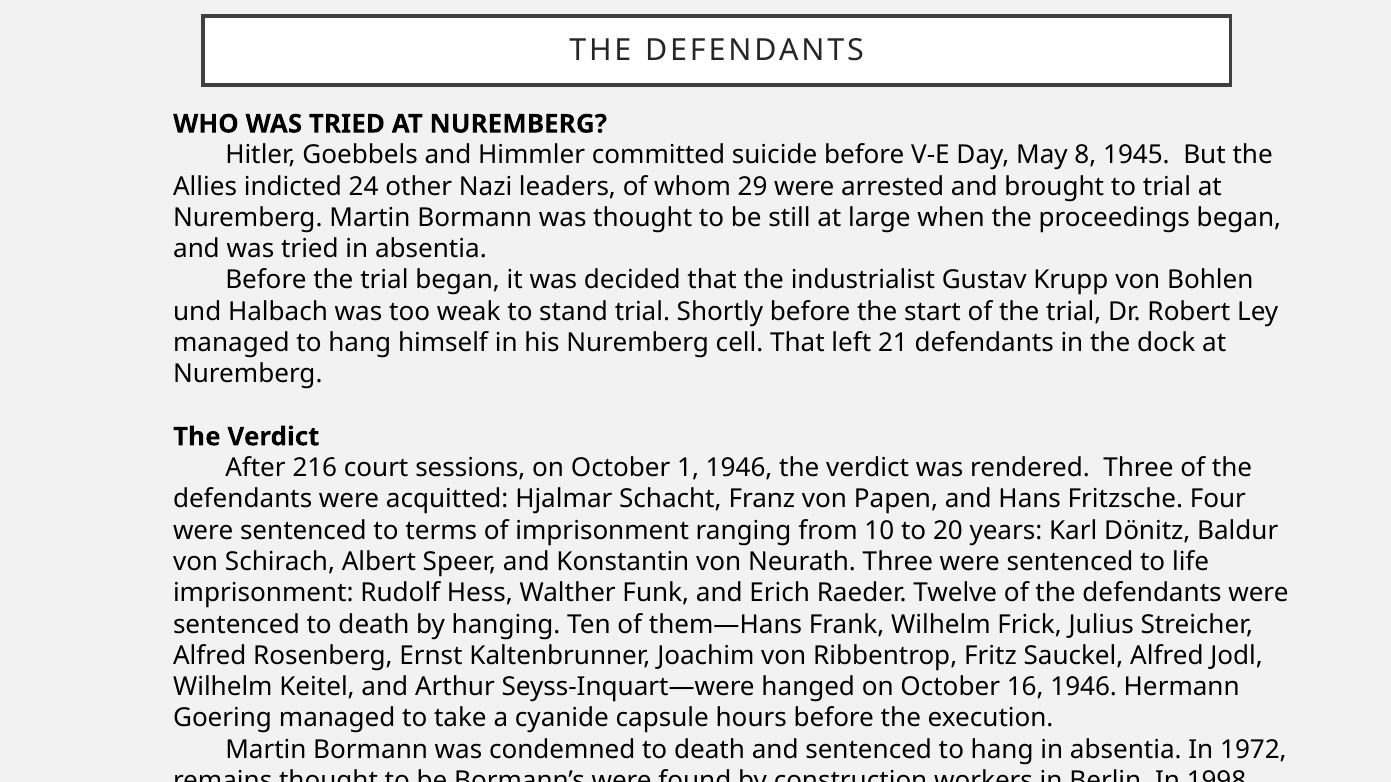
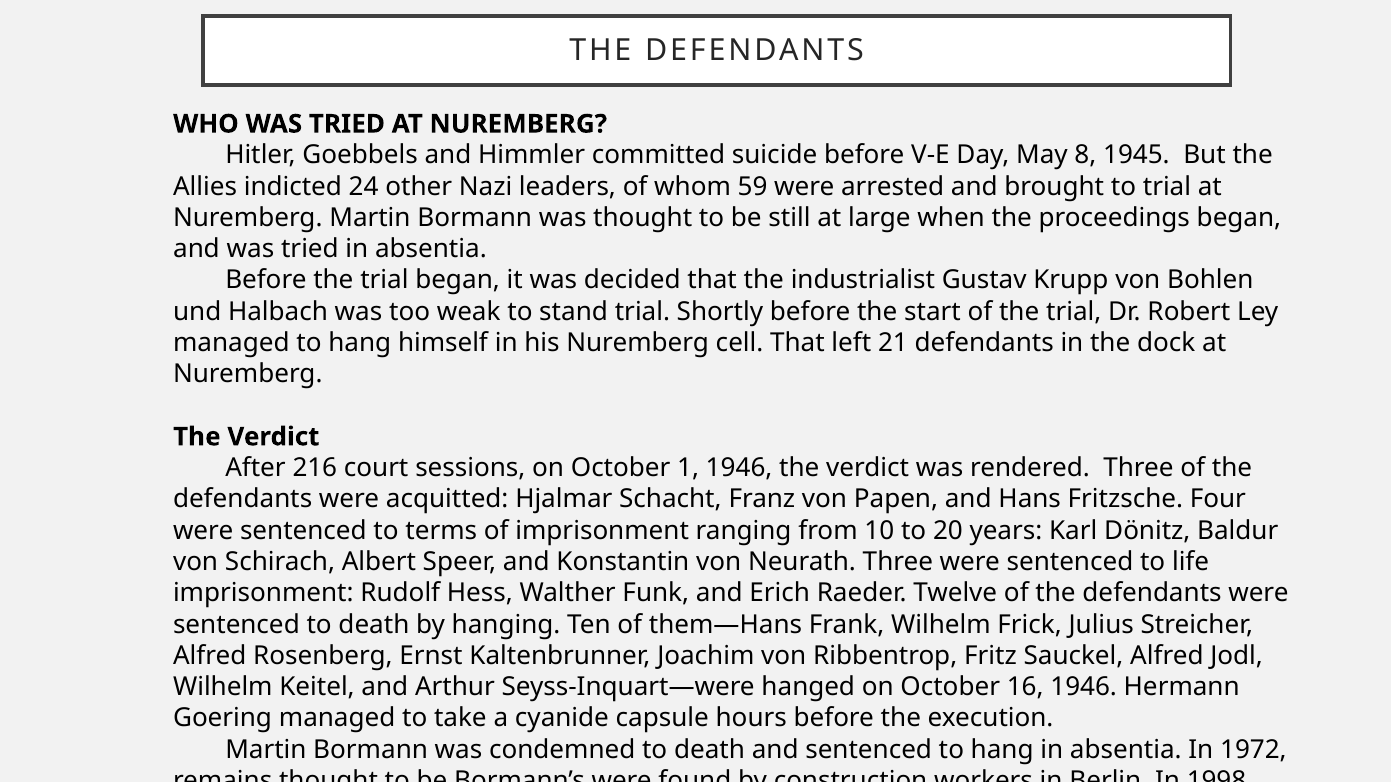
29: 29 -> 59 (753, 187)
